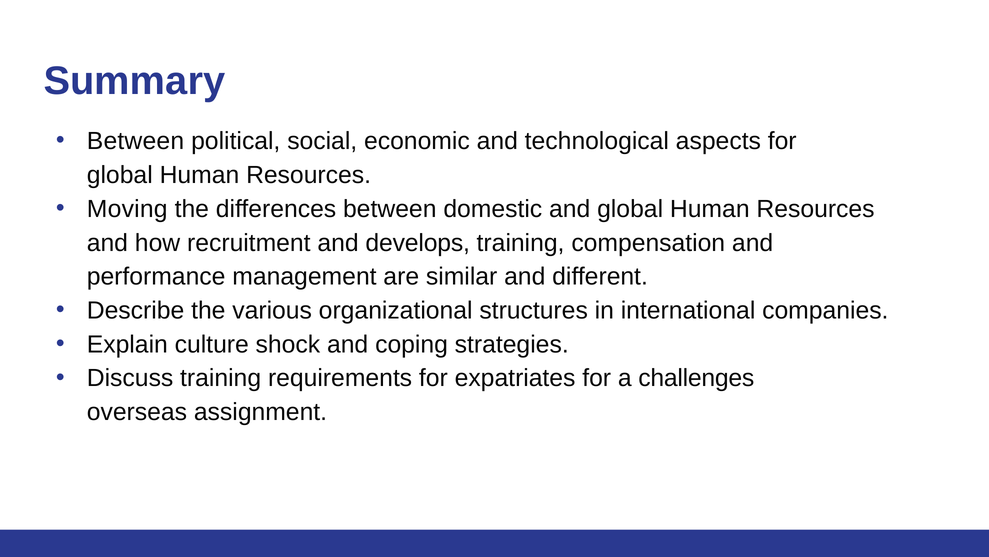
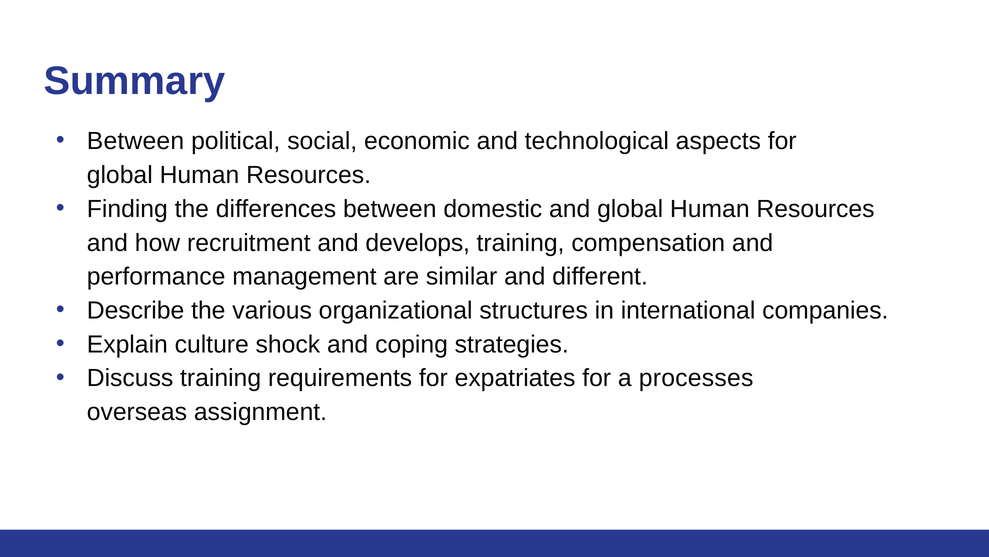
Moving: Moving -> Finding (127, 209)
challenges: challenges -> processes (696, 378)
